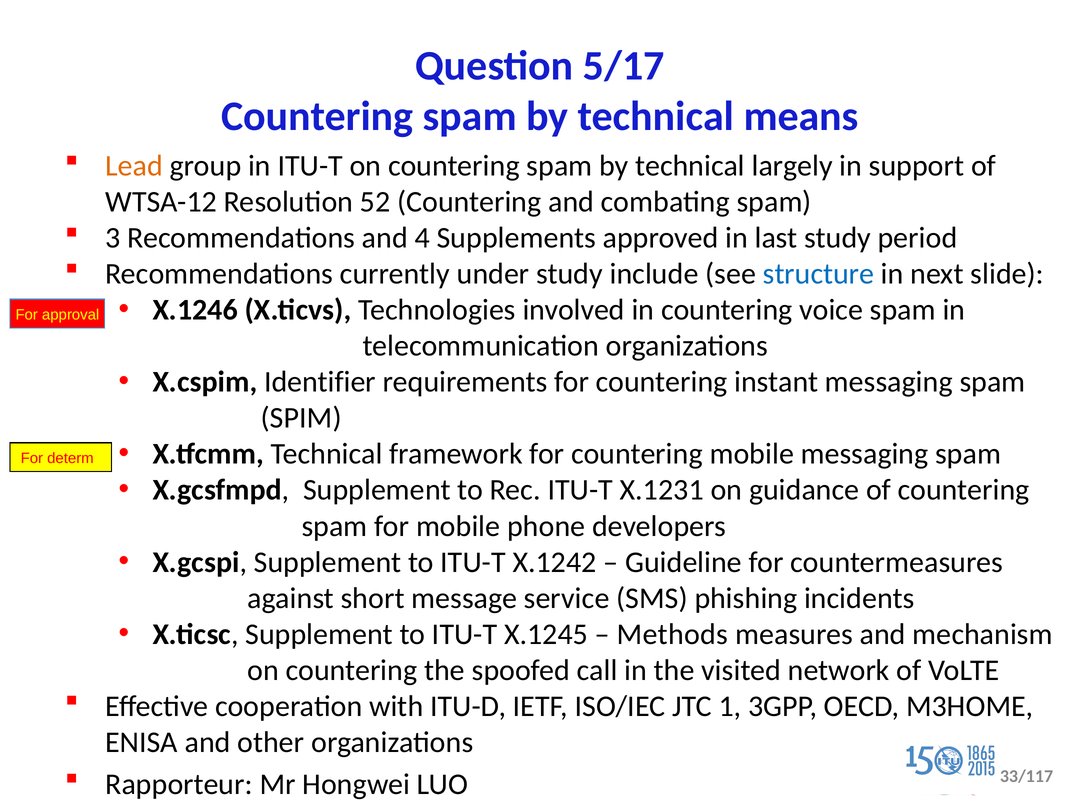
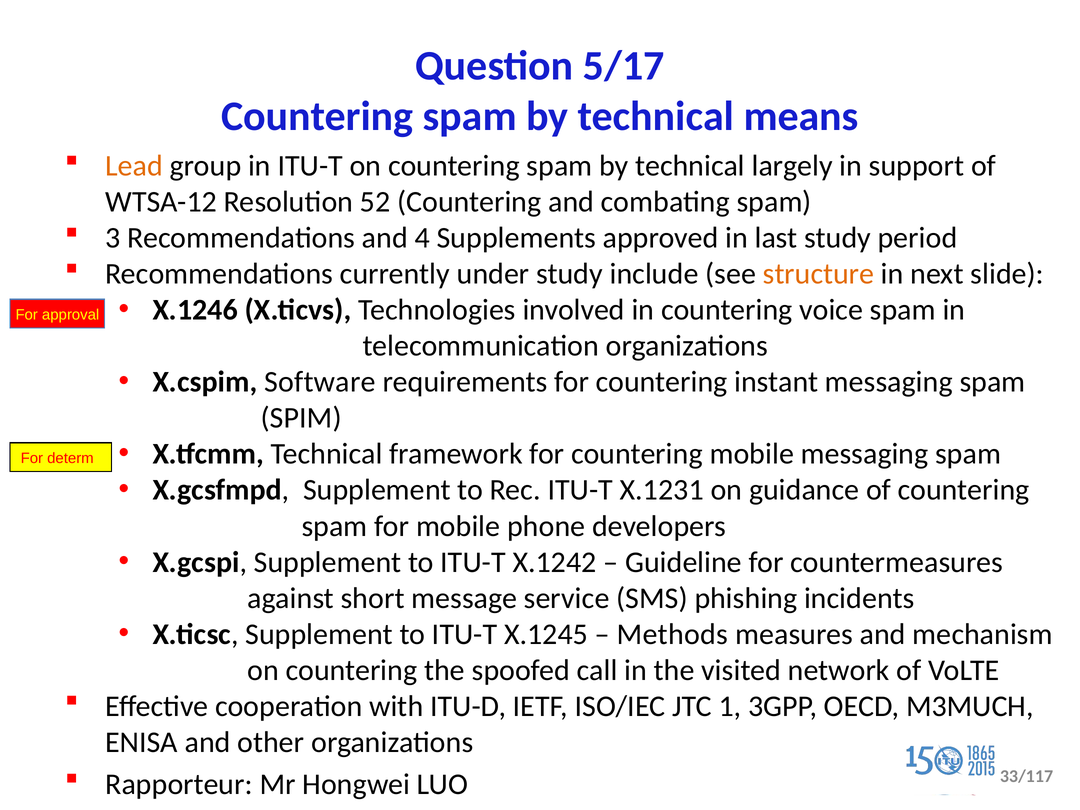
structure colour: blue -> orange (818, 274)
Identifier: Identifier -> Software (320, 382)
M3HOME: M3HOME -> M3MUCH (970, 706)
